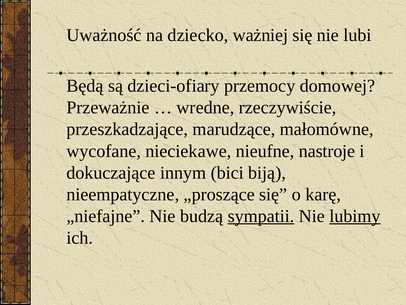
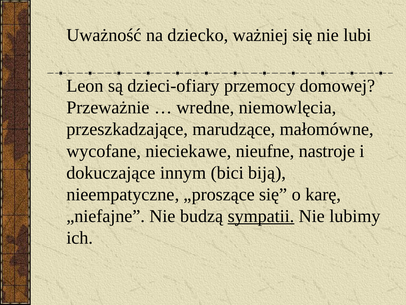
Będą: Będą -> Leon (85, 86)
rzeczywiście: rzeczywiście -> niemowlęcia (288, 107)
lubimy underline: present -> none (355, 216)
